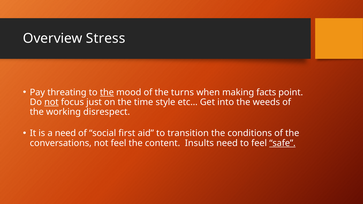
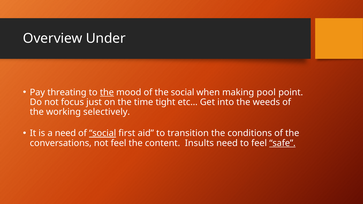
Stress: Stress -> Under (106, 38)
the turns: turns -> social (183, 92)
facts: facts -> pool (266, 92)
not underline: present -> none (51, 102)
style: style -> tight (165, 102)
disrespect: disrespect -> selectively (107, 112)
social underline: none -> present (103, 133)
